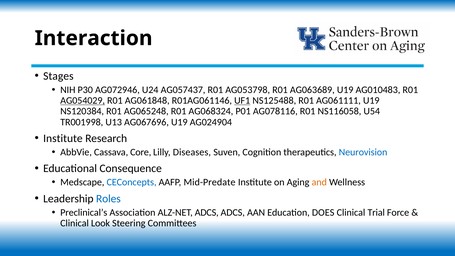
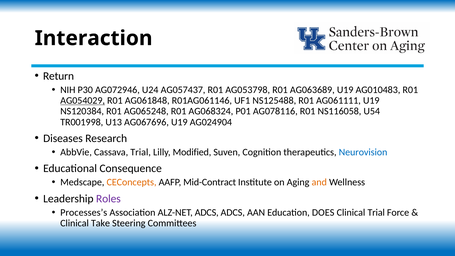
Stages: Stages -> Return (58, 76)
UF1 underline: present -> none (242, 101)
Institute: Institute -> Diseases (63, 138)
Cassava Core: Core -> Trial (141, 152)
Diseases: Diseases -> Modified (192, 152)
CEConcepts colour: blue -> orange (132, 182)
Mid-Predate: Mid-Predate -> Mid-Contract (210, 182)
Roles colour: blue -> purple (108, 199)
Preclinical’s: Preclinical’s -> Processes’s (84, 212)
Look: Look -> Take (100, 223)
